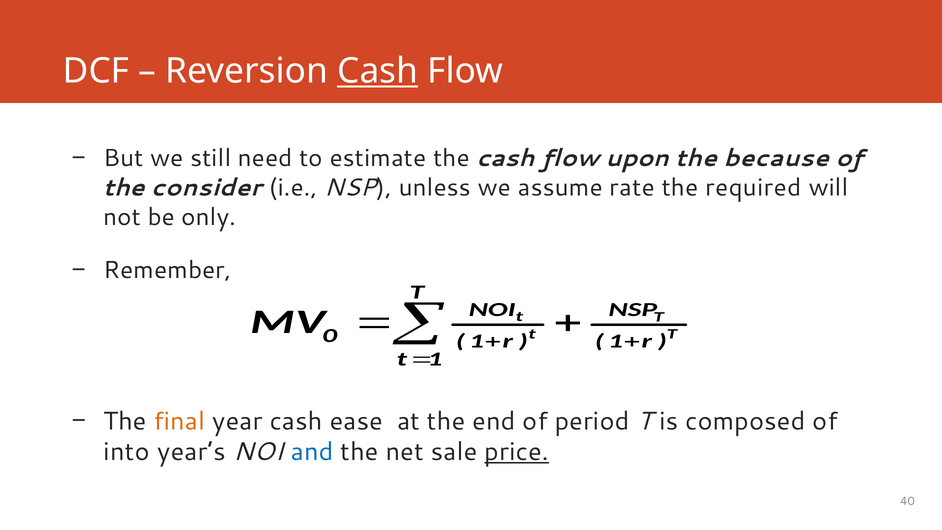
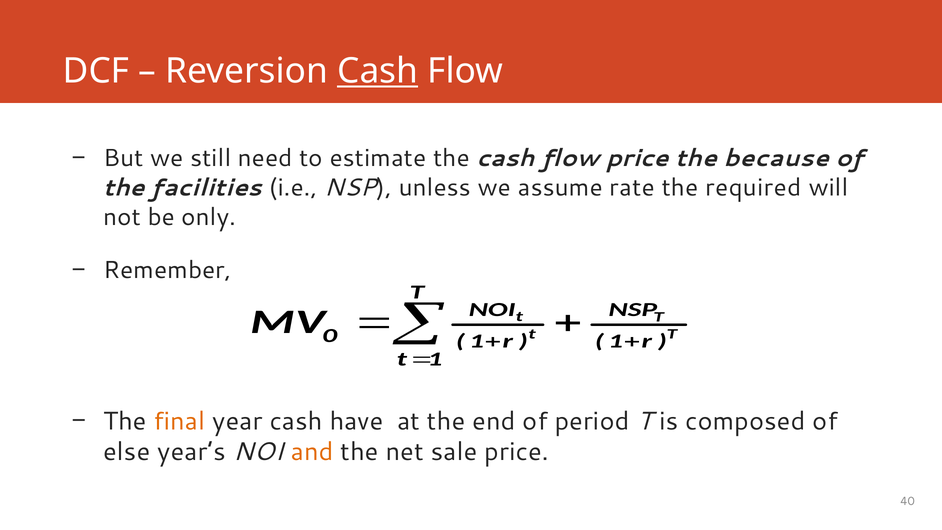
flow upon: upon -> price (637, 158)
consider: consider -> facilities (207, 188)
ease: ease -> have (356, 421)
into: into -> else (127, 452)
and colour: blue -> orange (312, 452)
price underline: present -> none (517, 452)
